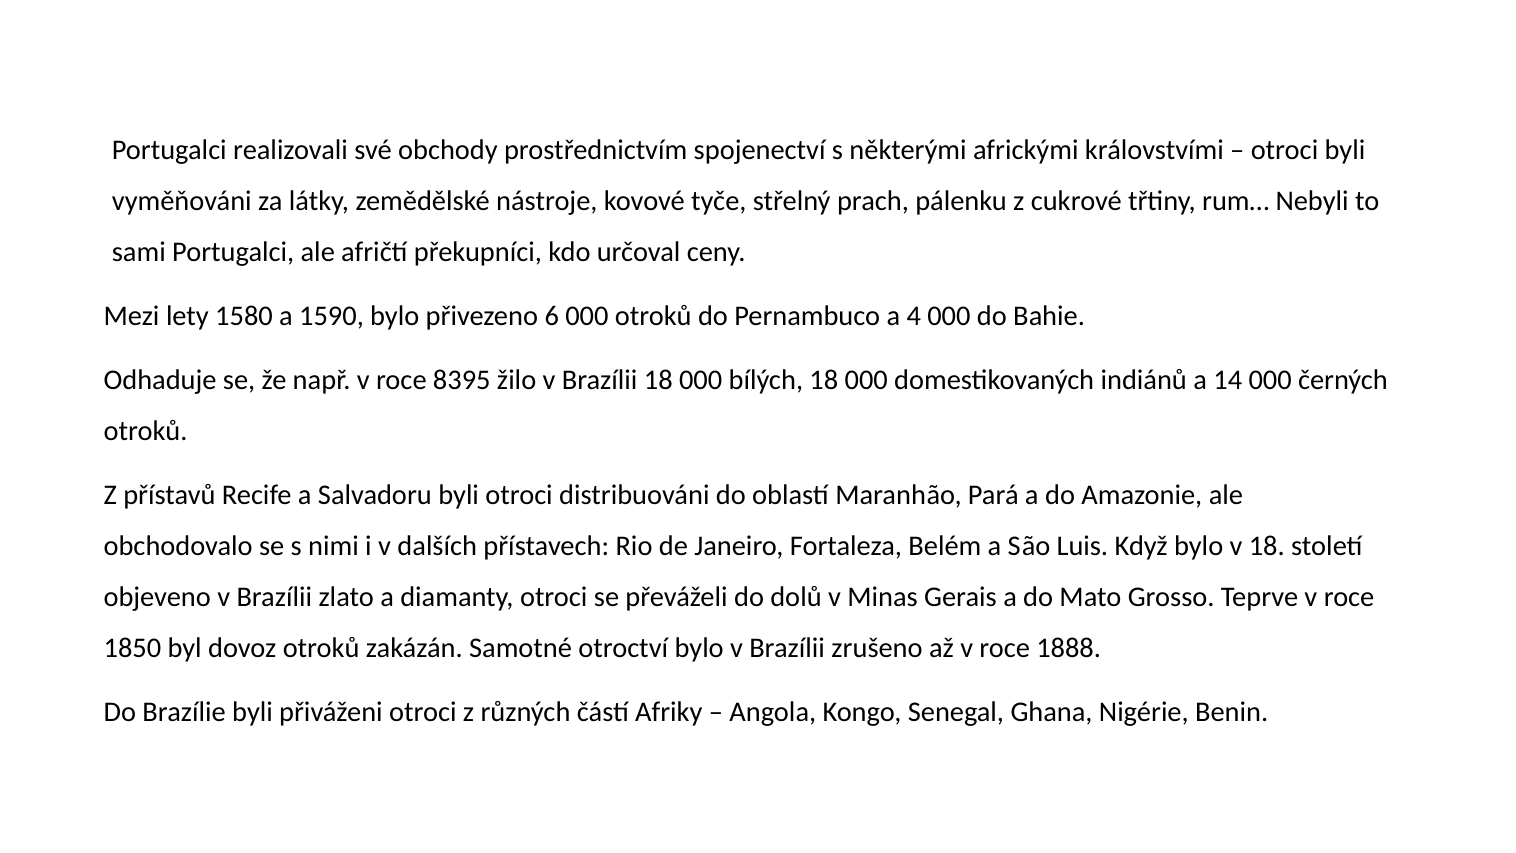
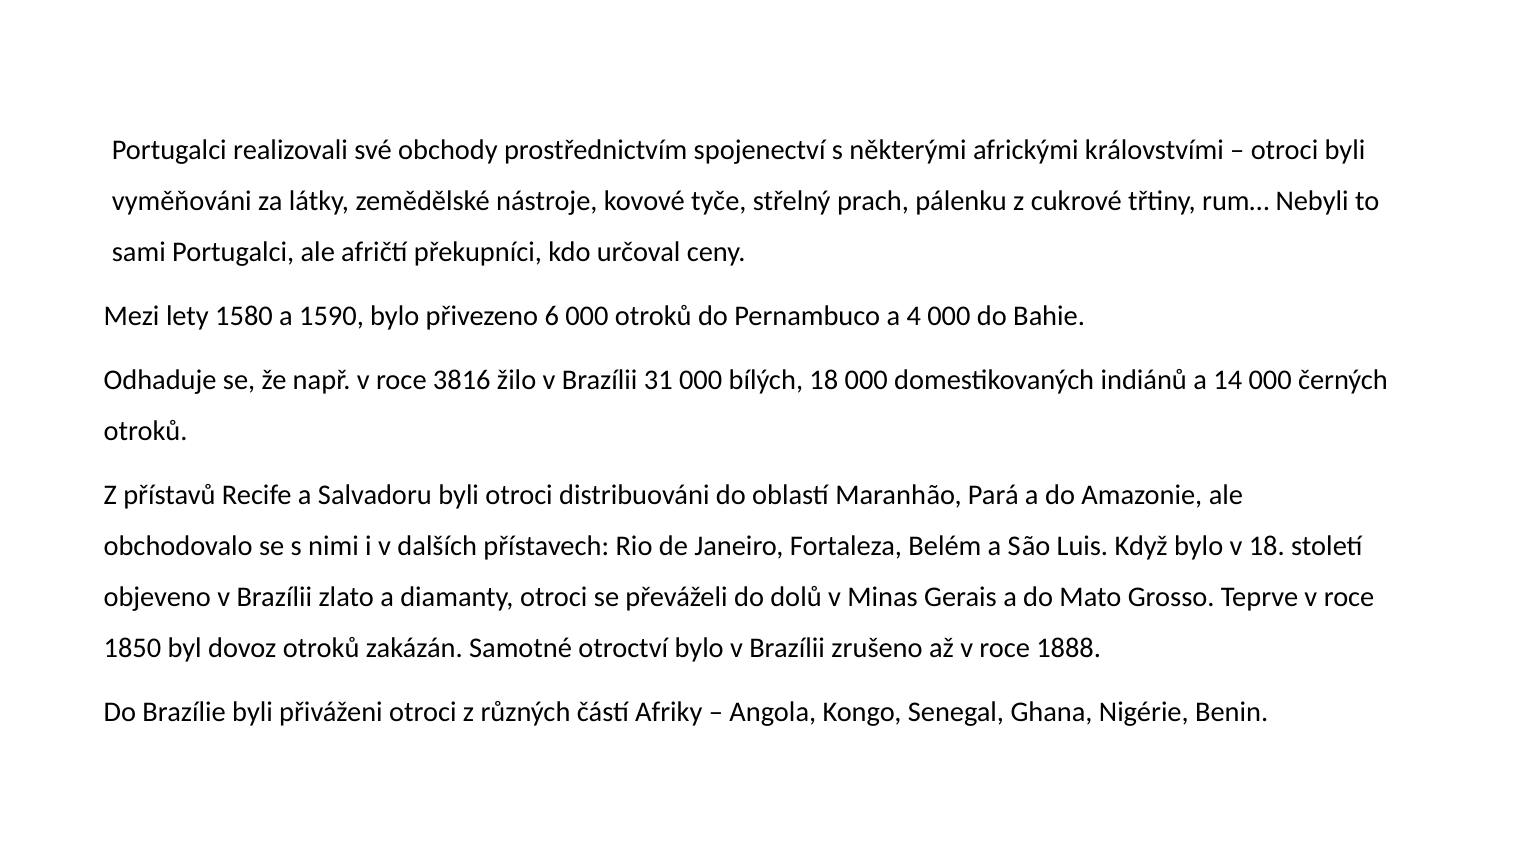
8395: 8395 -> 3816 (462, 380)
Brazílii 18: 18 -> 31 (658, 380)
